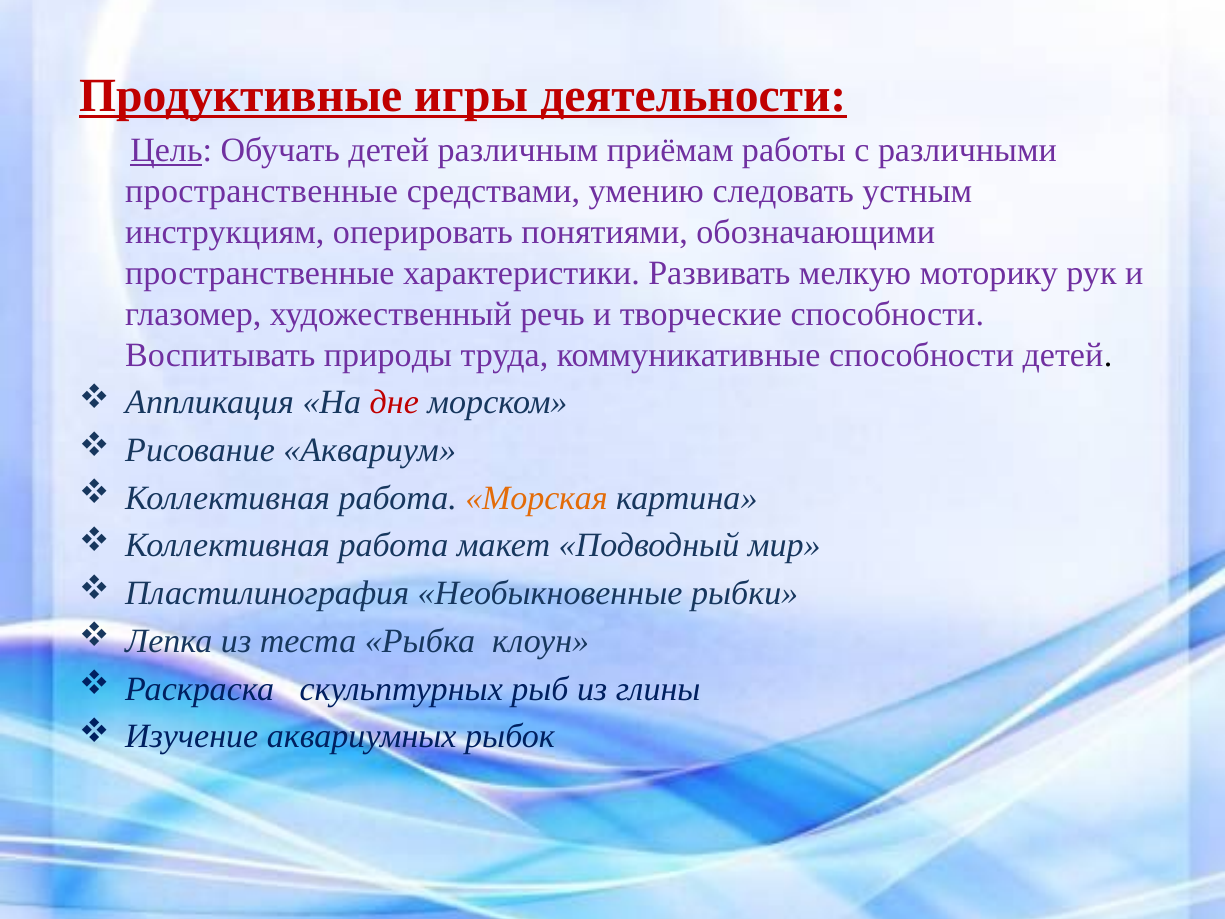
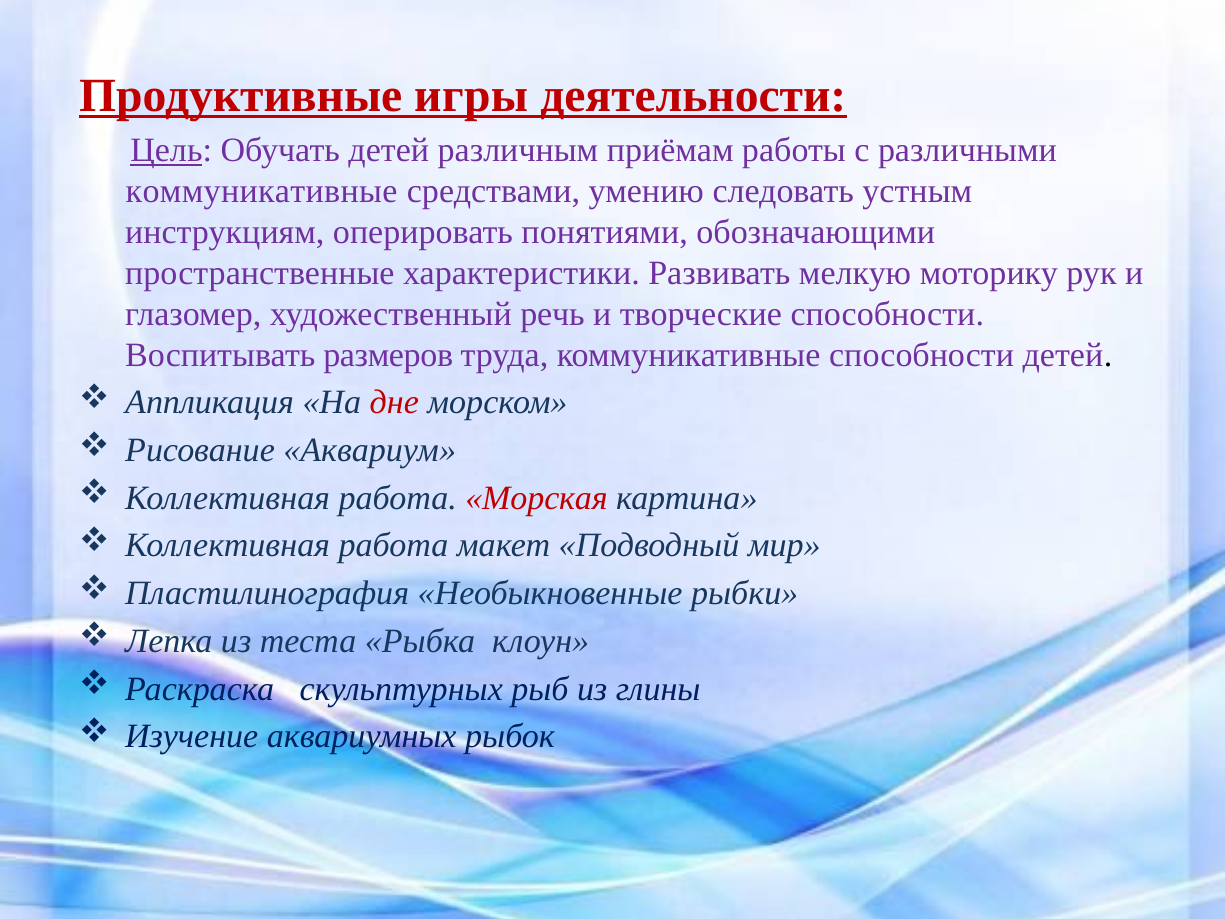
пространственные: пространственные -> коммуникативные (262, 191)
природы: природы -> размеров (388, 355)
Морская colour: orange -> red (537, 498)
